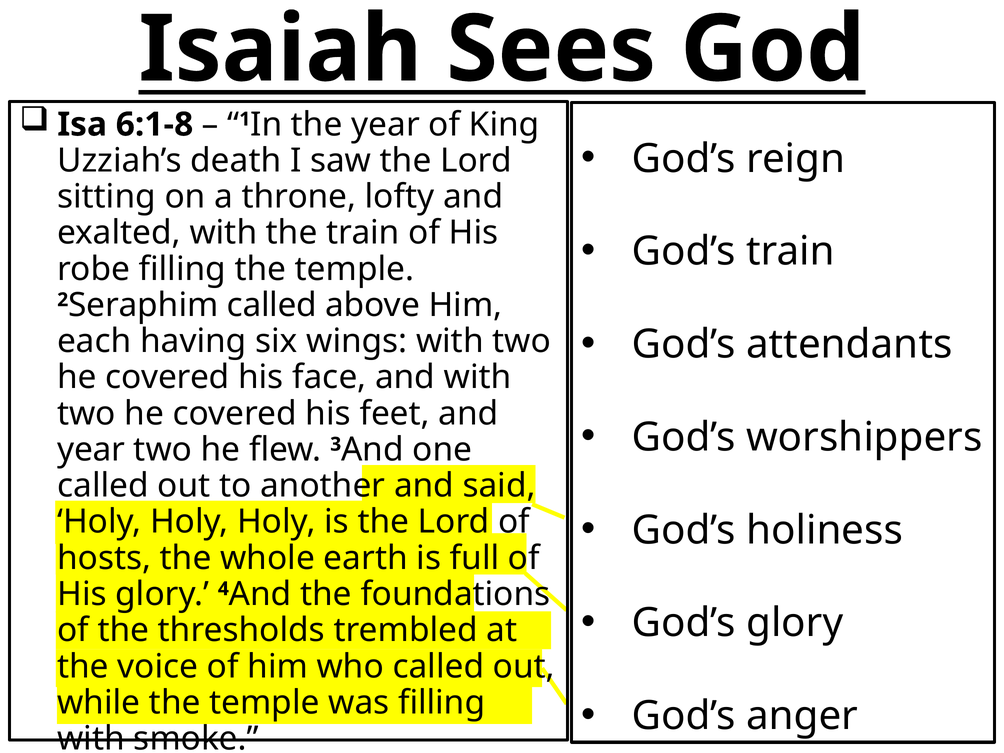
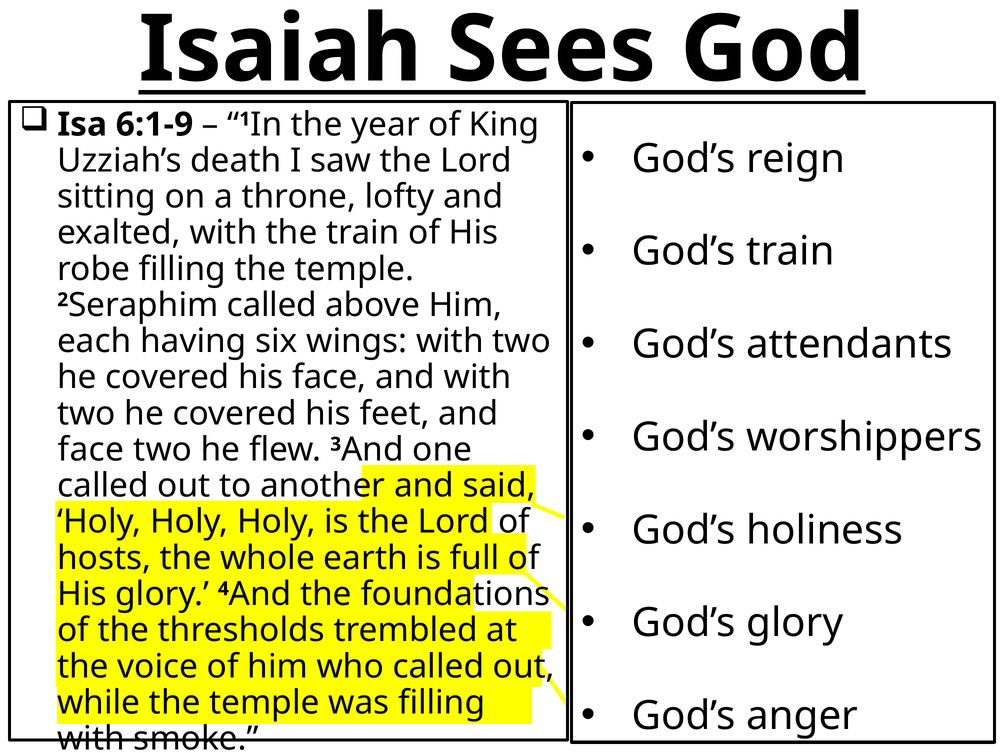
6:1-8: 6:1-8 -> 6:1-9 (155, 125)
year: year -> face (91, 450)
